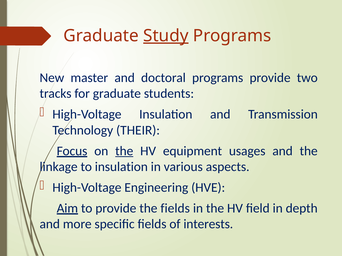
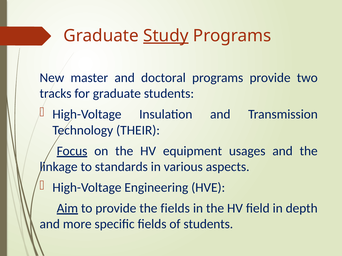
the underline: present -> none (124, 151)
to insulation: insulation -> standards (121, 167)
of interests: interests -> students (208, 225)
